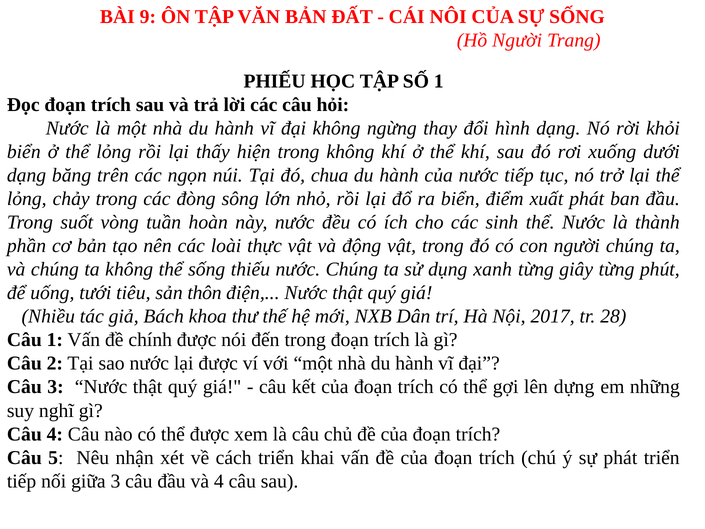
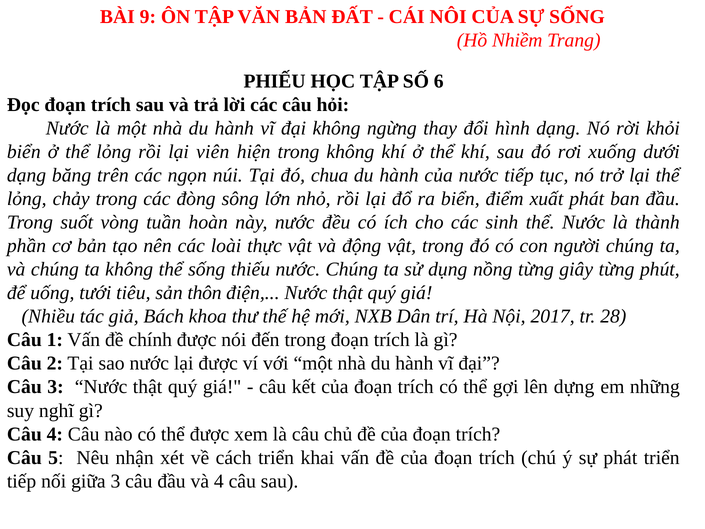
Hồ Người: Người -> Nhiềm (517, 40)
SỐ 1: 1 -> 6 (439, 81)
thấy: thấy -> viên (213, 152)
xanh: xanh -> nồng (493, 269)
